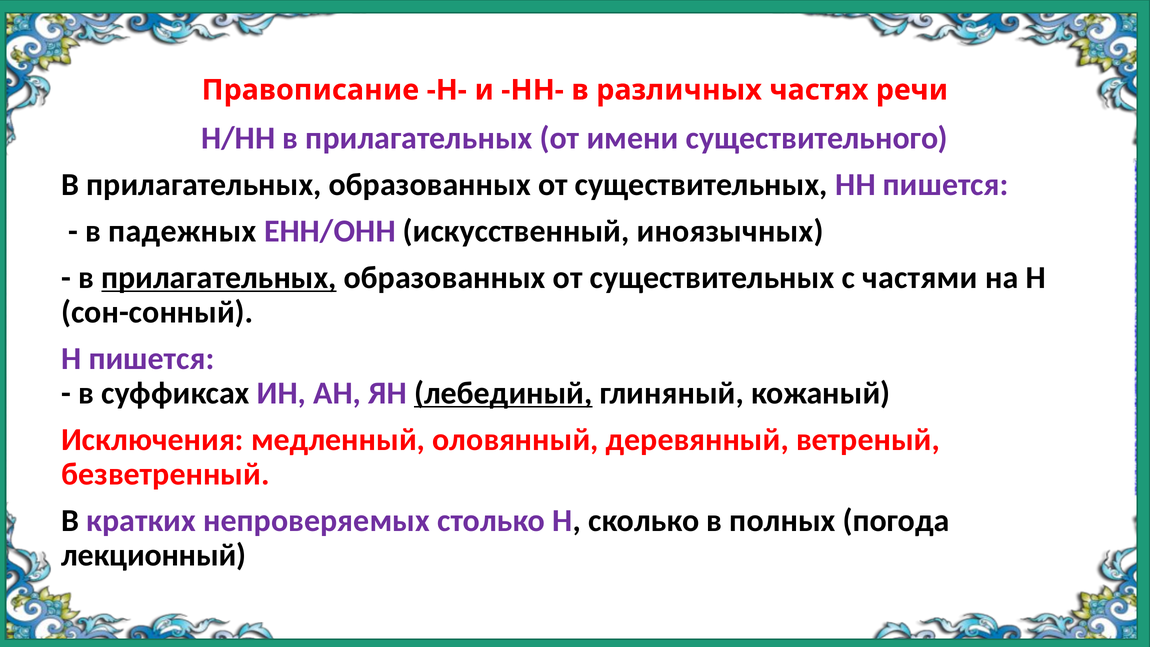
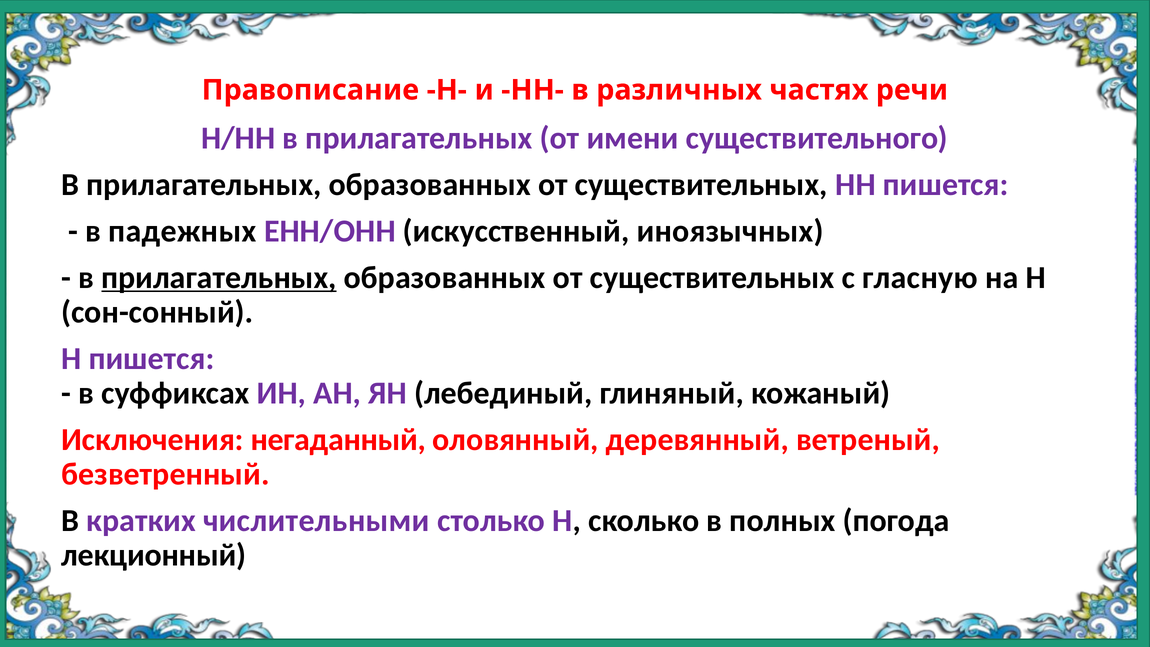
частями: частями -> гласную (920, 277)
лебединый underline: present -> none (503, 393)
медленный: медленный -> негаданный (338, 439)
непроверяемых: непроверяемых -> числительными (316, 520)
